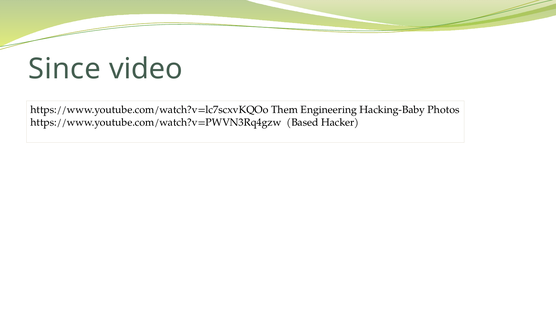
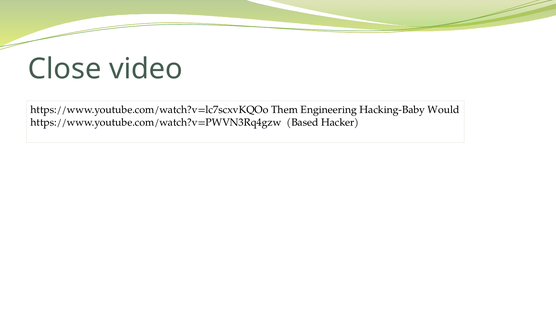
Since: Since -> Close (65, 69)
Photos: Photos -> Would (444, 110)
